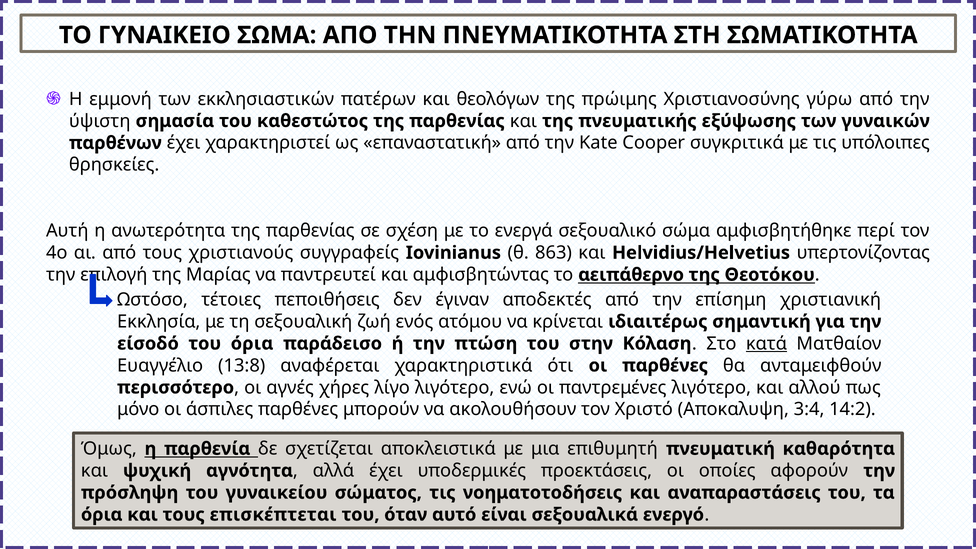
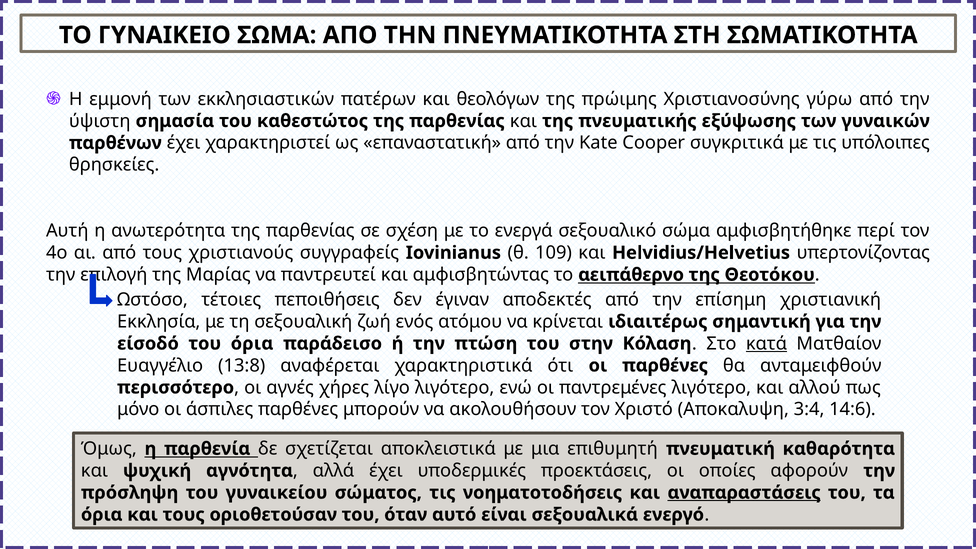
863: 863 -> 109 (554, 253)
14:2: 14:2 -> 14:6 (852, 409)
αναπαραστάσεις underline: none -> present (744, 493)
επισκέπτεται: επισκέπτεται -> οριοθετούσαν (273, 515)
